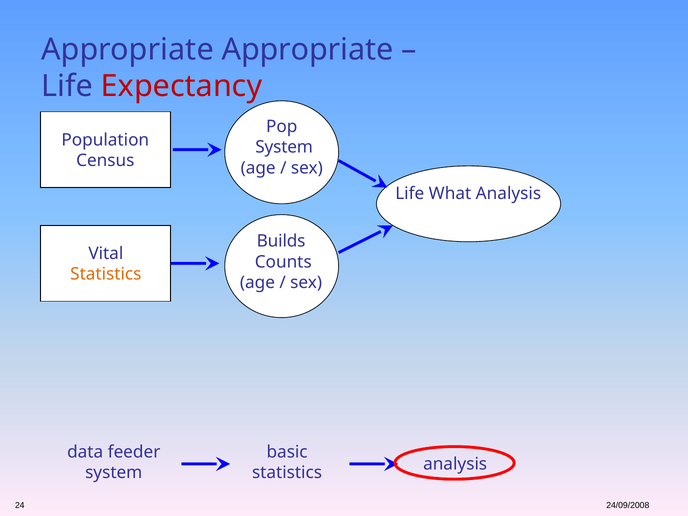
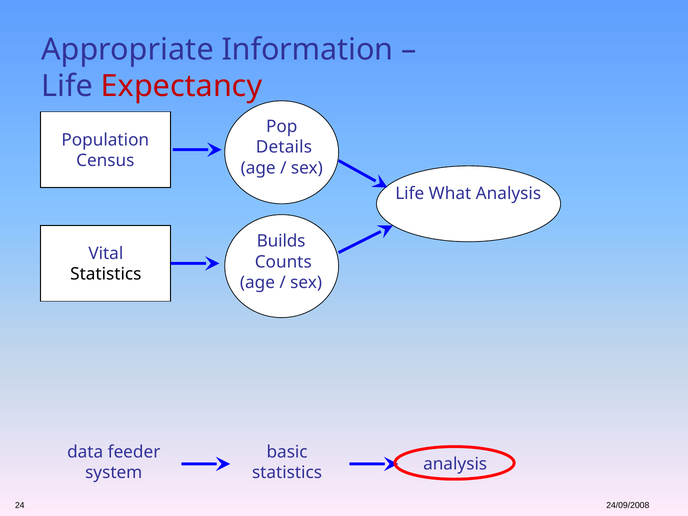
Appropriate Appropriate: Appropriate -> Information (308, 50)
System: System -> Details (284, 147)
Statistics colour: orange -> black (106, 274)
